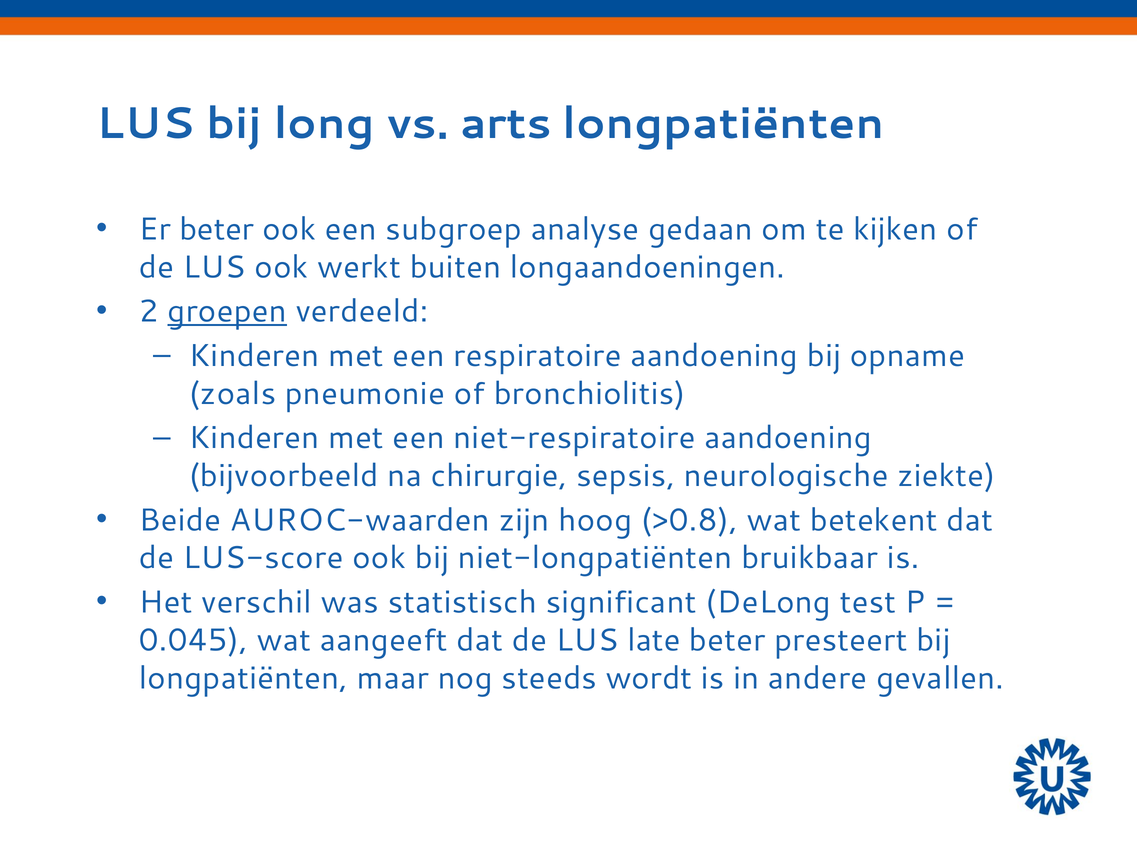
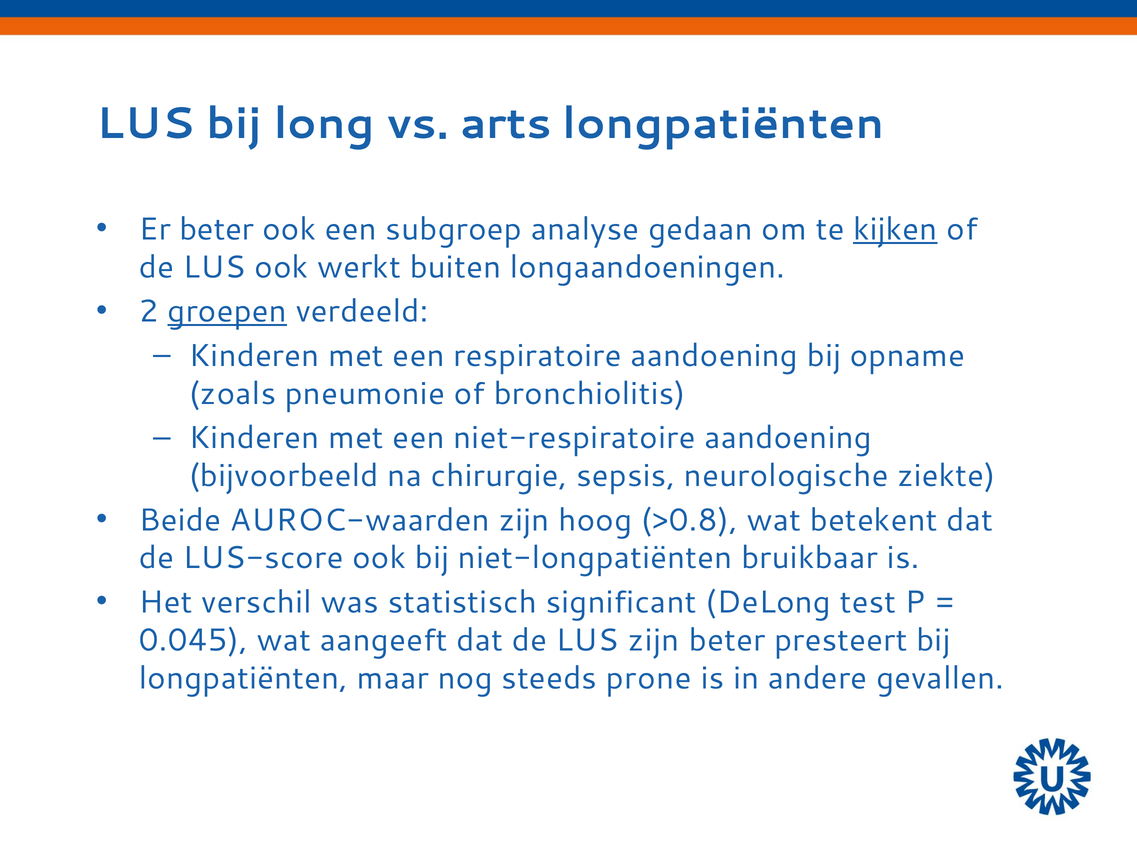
kijken underline: none -> present (895, 229)
LUS late: late -> zijn (654, 640)
wordt: wordt -> prone (649, 678)
